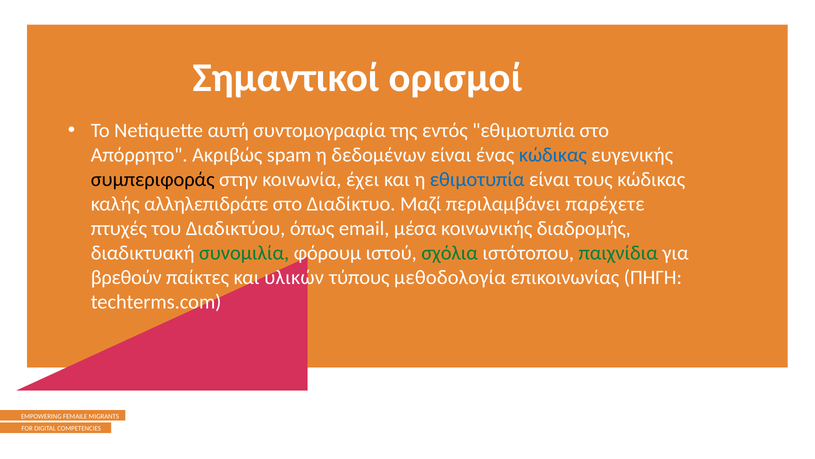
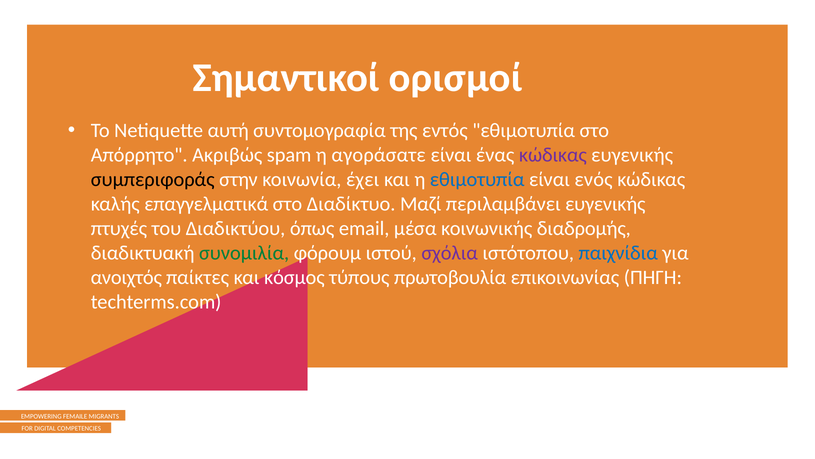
δεδομένων: δεδομένων -> αγοράσατε (379, 155)
κώδικας colour: blue -> purple (553, 155)
τους: τους -> ενός (594, 179)
αλληλεπιδράτε: αλληλεπιδράτε -> επαγγελματικά (206, 204)
περιλαμβάνει παρέχετε: παρέχετε -> ευγενικής (605, 204)
σχόλια colour: green -> purple (450, 253)
παιχνίδια colour: green -> blue (618, 253)
βρεθούν: βρεθούν -> ανοιχτός (126, 277)
υλικών: υλικών -> κόσμος (294, 277)
μεθοδολογία: μεθοδολογία -> πρωτοβουλία (450, 277)
